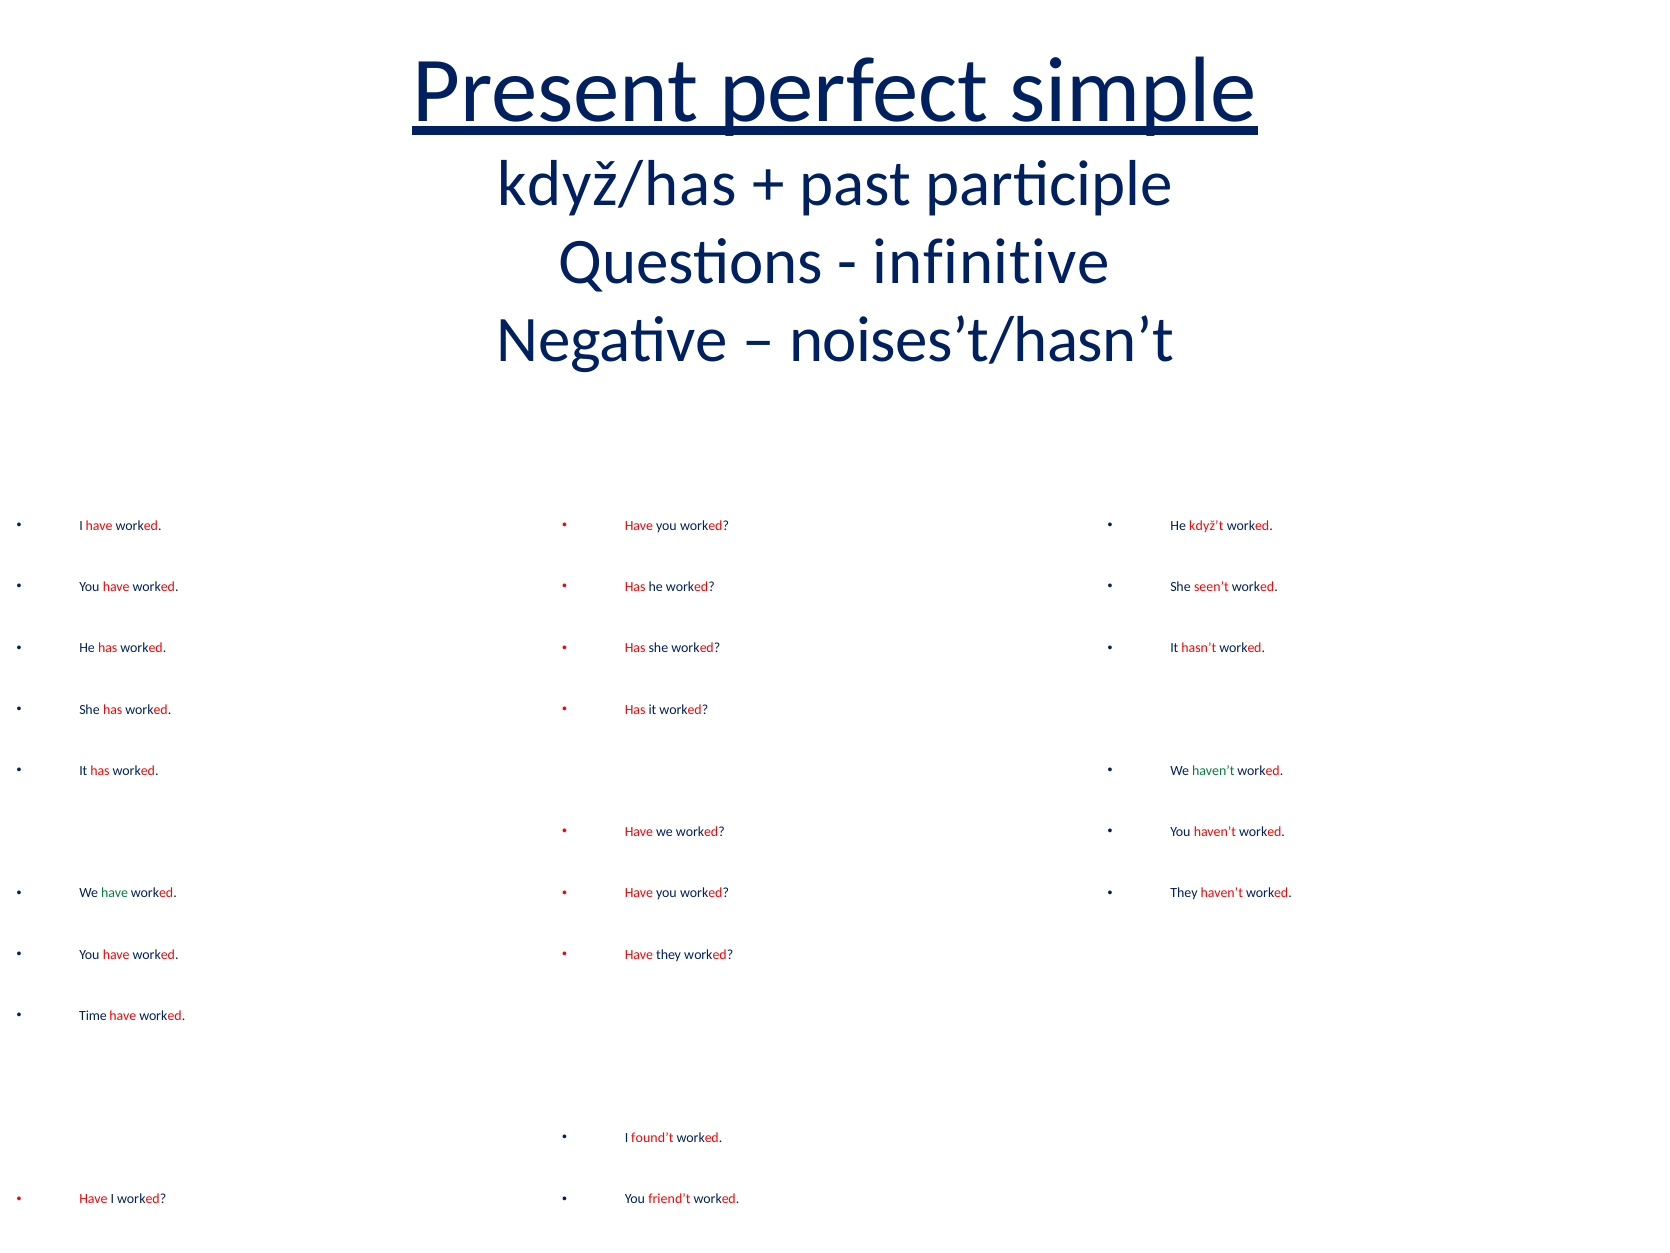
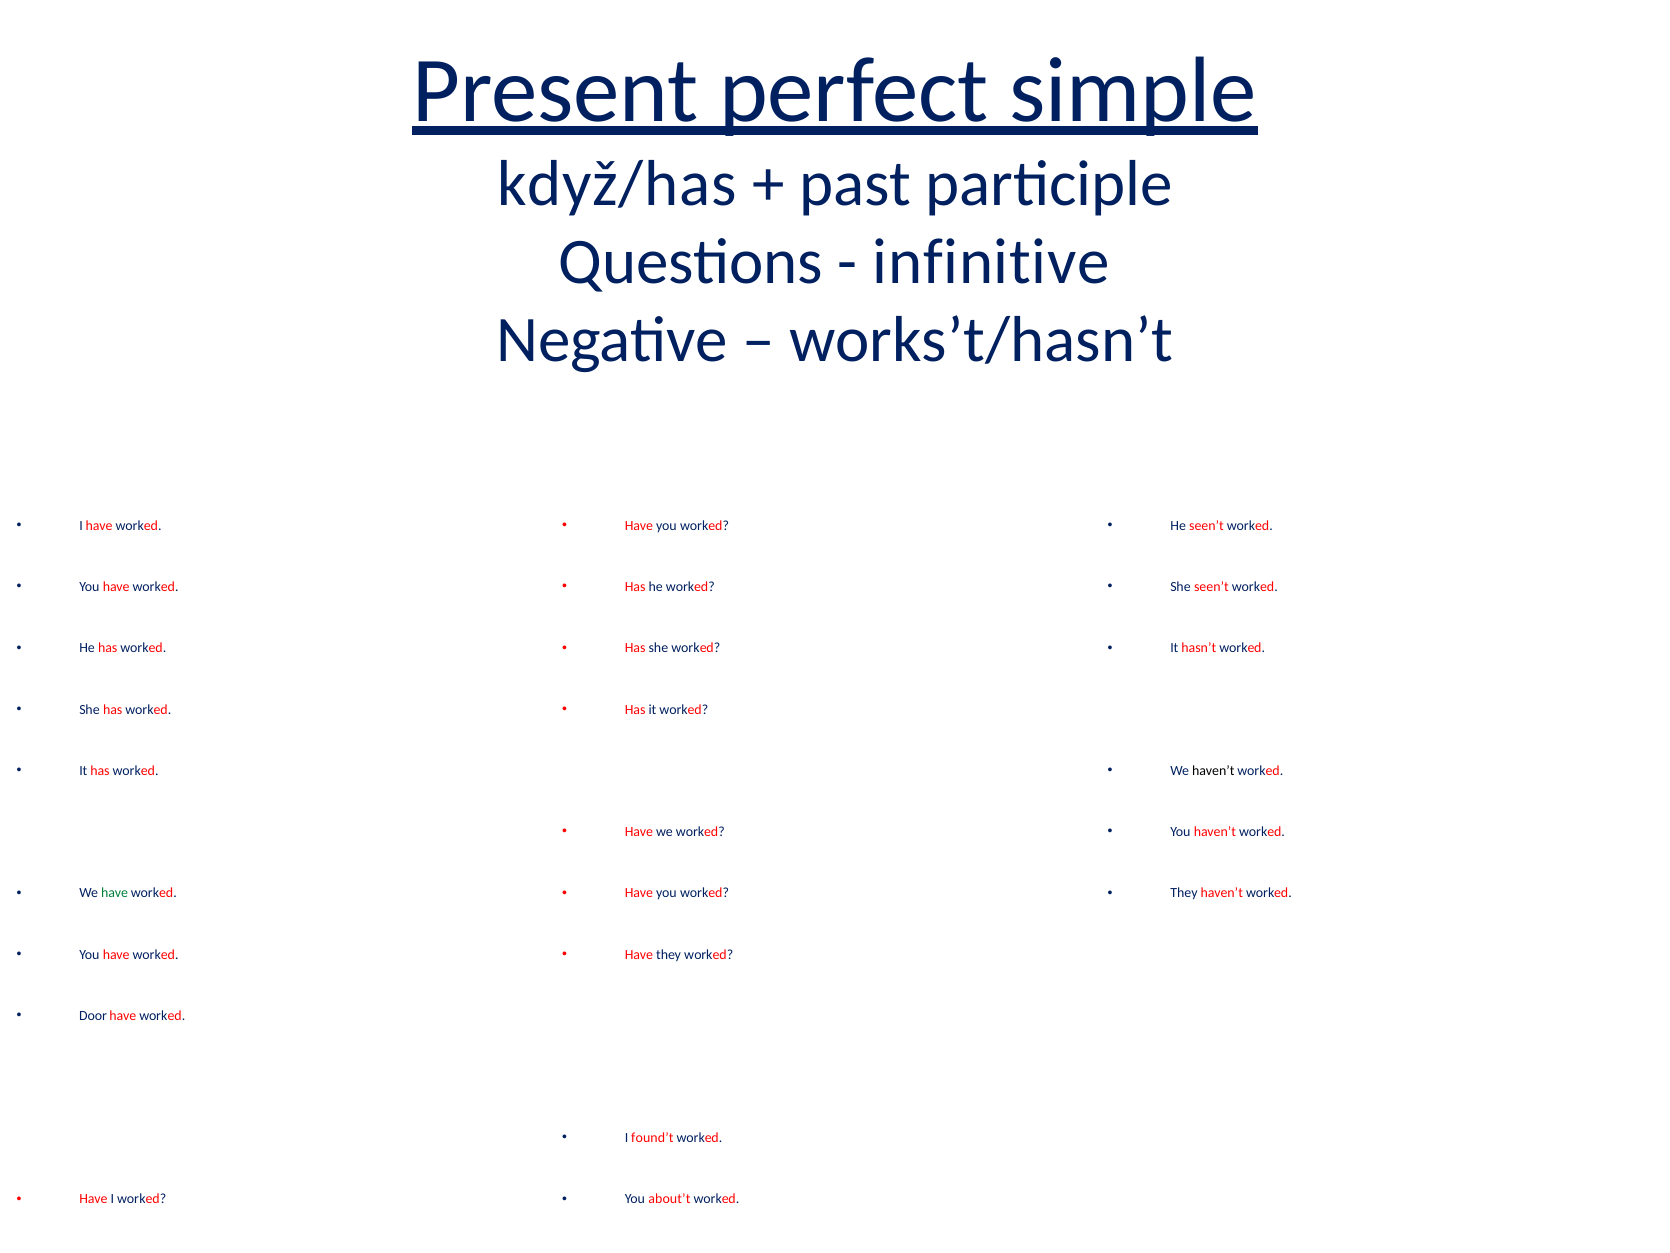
noises’t/hasn’t: noises’t/hasn’t -> works’t/hasn’t (981, 339)
He když’t: když’t -> seen’t (1206, 526)
haven’t colour: green -> black (1213, 770)
Time: Time -> Door (93, 1015)
friend’t: friend’t -> about’t (669, 1199)
